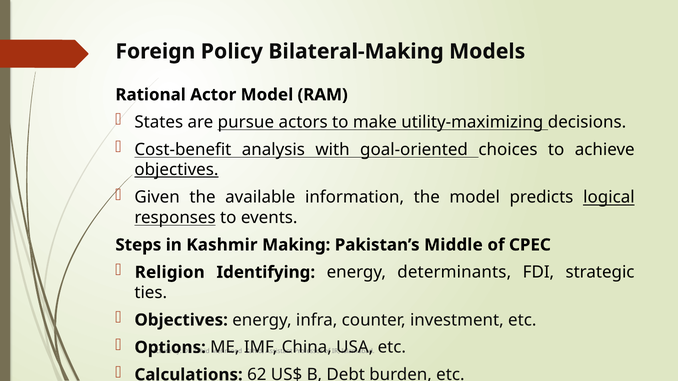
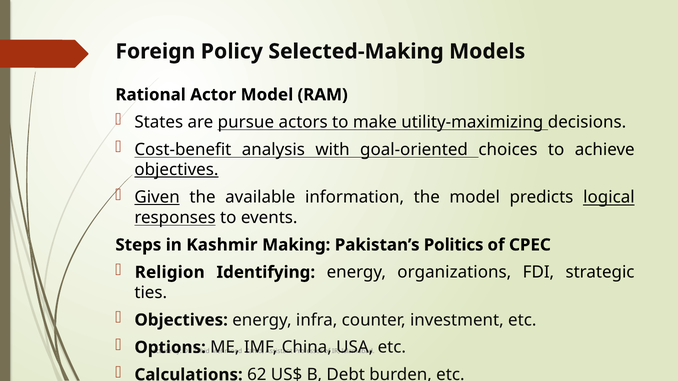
Bilateral-Making: Bilateral-Making -> Selected-Making (356, 51)
Given underline: none -> present (157, 197)
Middle: Middle -> Politics (454, 245)
determinants: determinants -> organizations (454, 273)
